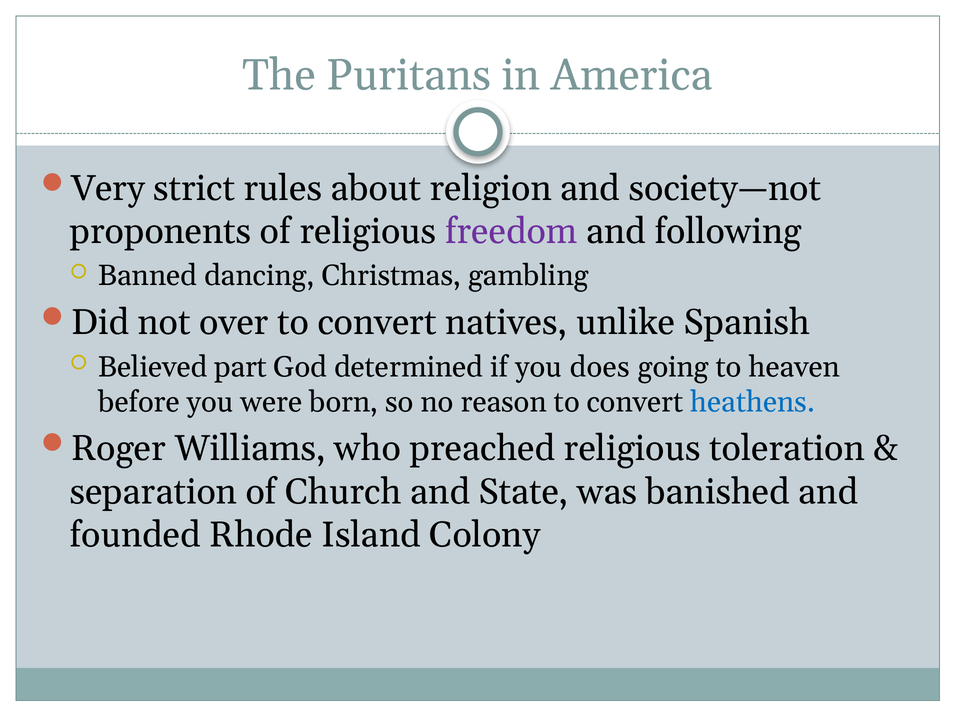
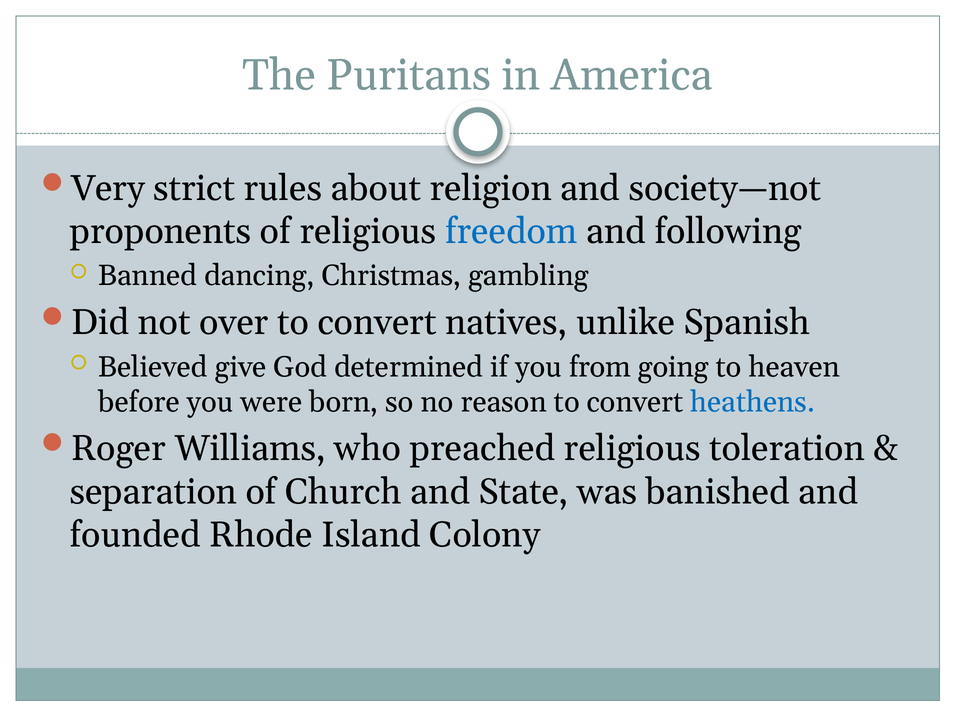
freedom colour: purple -> blue (511, 231)
part: part -> give (241, 367)
does: does -> from (600, 367)
